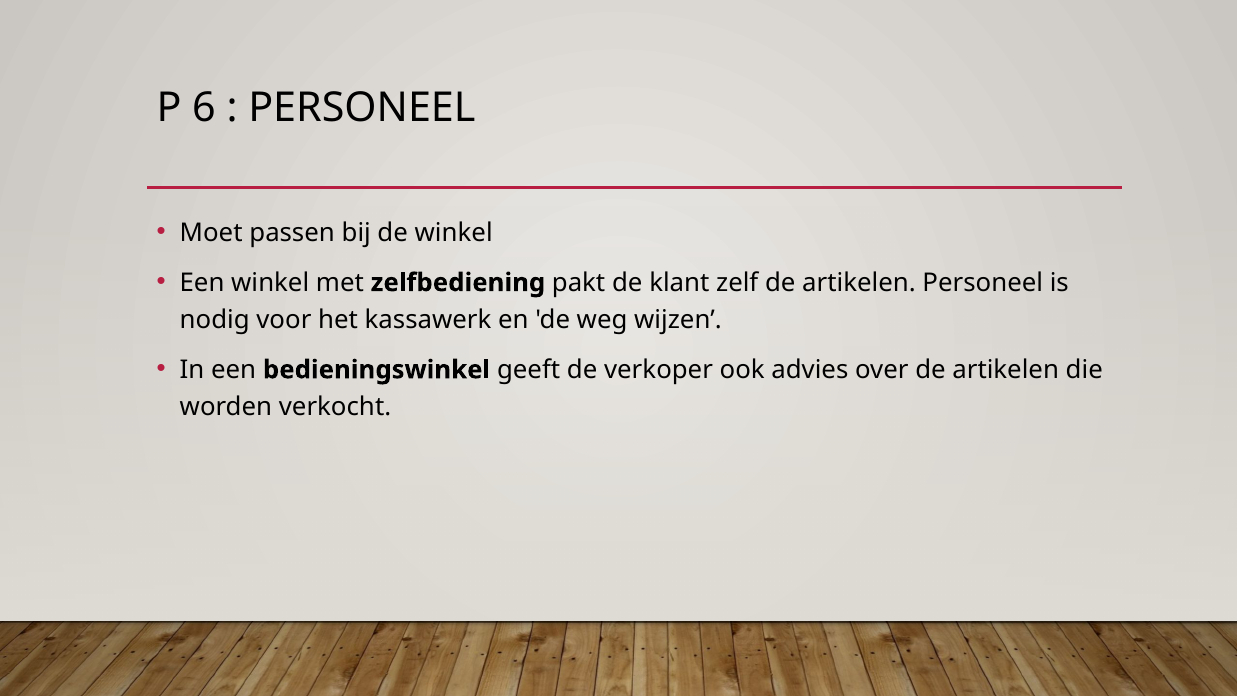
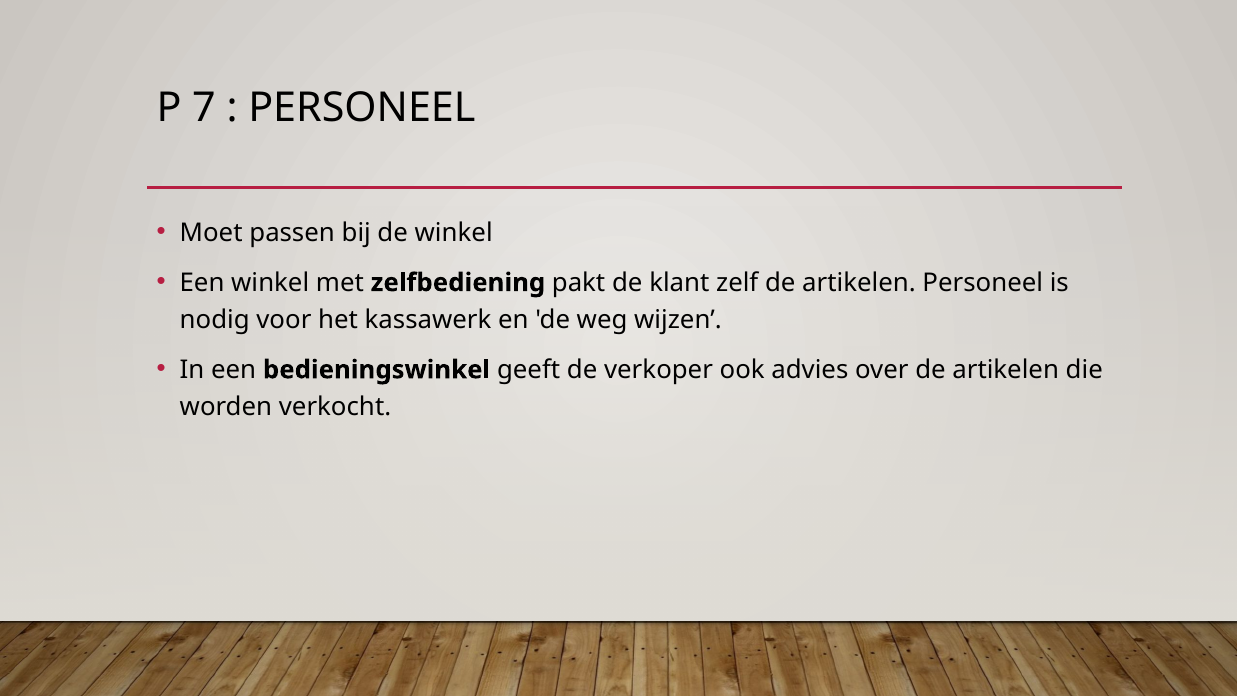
6: 6 -> 7 (204, 108)
